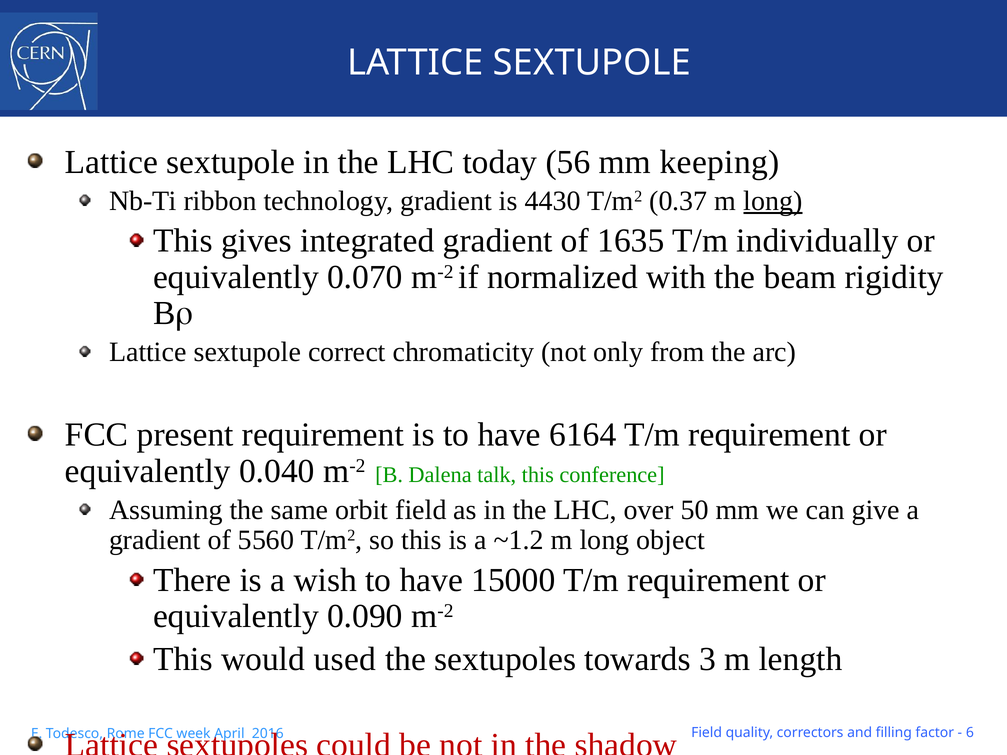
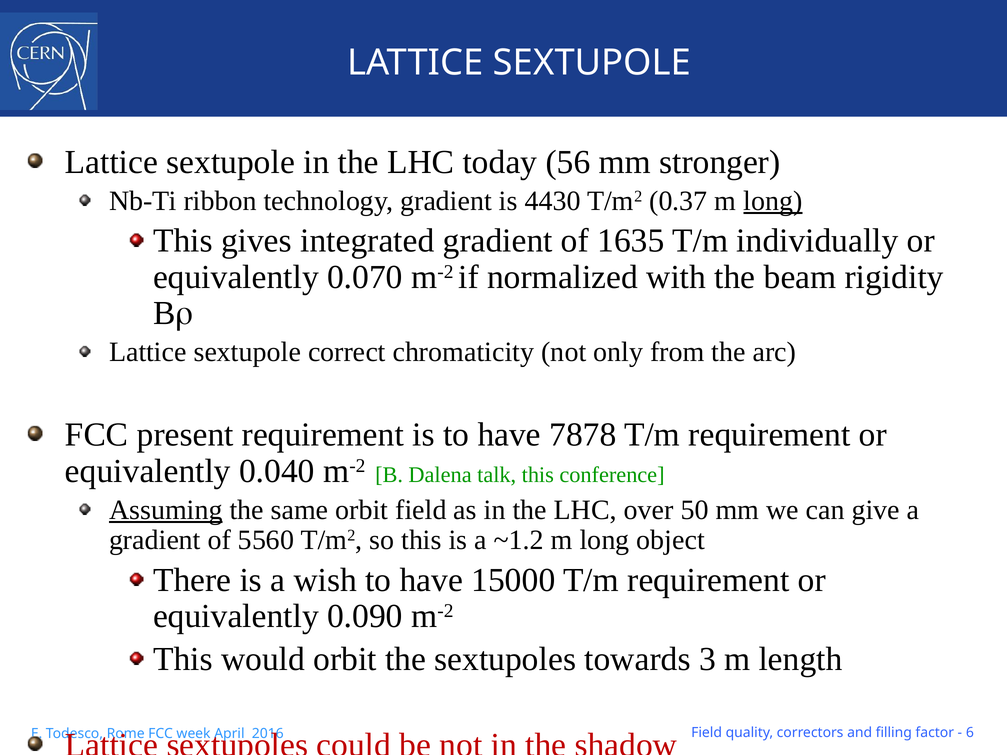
keeping: keeping -> stronger (720, 162)
6164: 6164 -> 7878 (583, 435)
Assuming underline: none -> present (166, 510)
would used: used -> orbit (345, 659)
